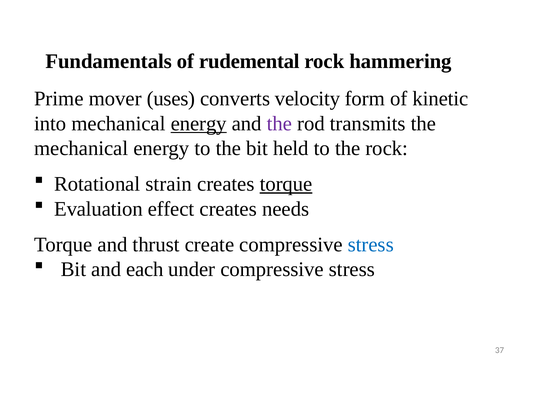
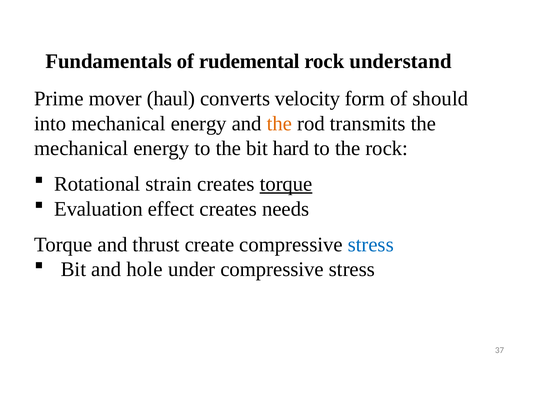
hammering: hammering -> understand (400, 61)
uses: uses -> haul (171, 99)
kinetic: kinetic -> should (440, 99)
energy underline: present -> none (199, 123)
the colour: purple -> orange (279, 123)
held: held -> hard (291, 148)
each: each -> hole (145, 269)
